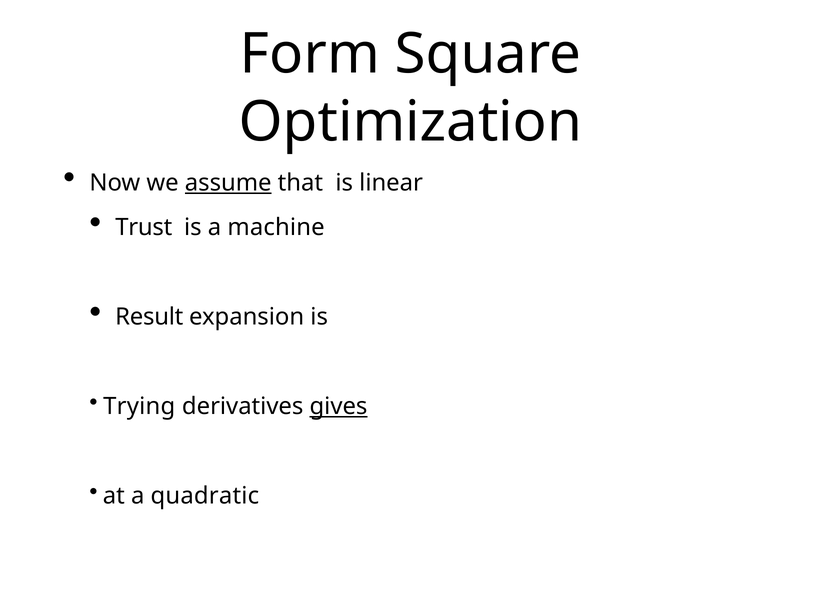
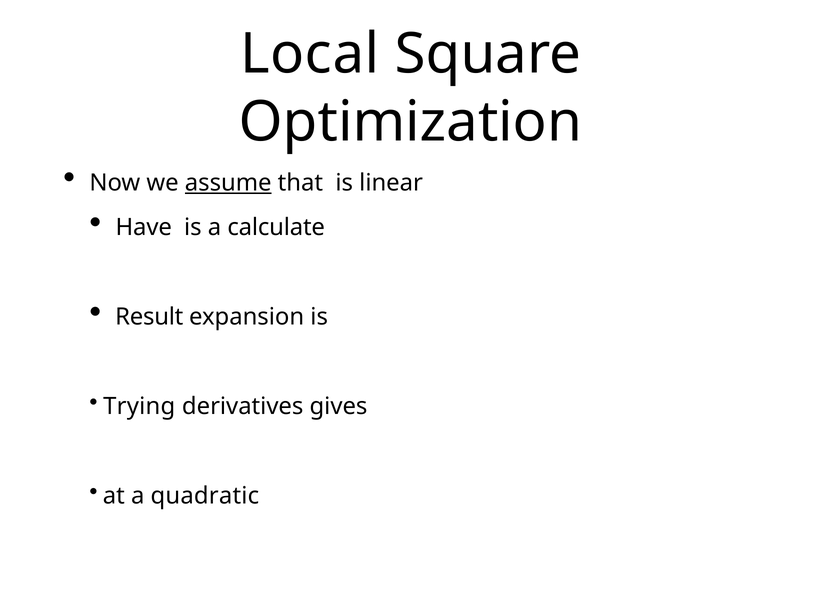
Form: Form -> Local (310, 54)
Trust: Trust -> Have (144, 227)
machine: machine -> calculate (276, 227)
gives underline: present -> none (338, 406)
